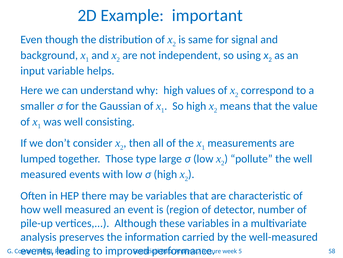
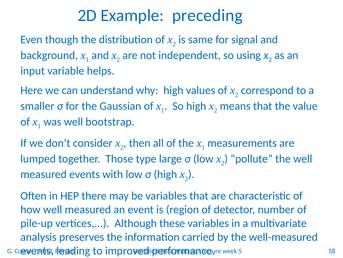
important: important -> preceding (207, 15)
consisting: consisting -> bootstrap (110, 121)
